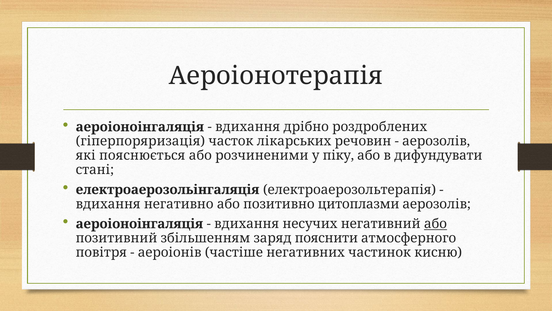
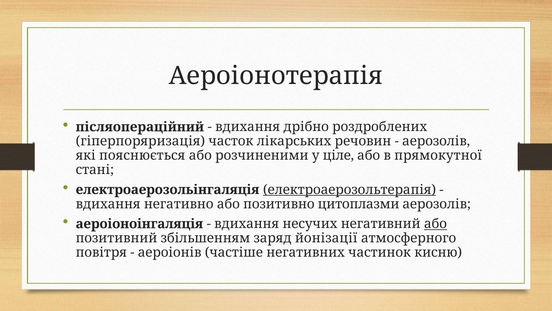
аероіоноінгаляція: аероіоноінгаляція -> післяопераційний (140, 127)
піку: піку -> ціле (338, 155)
дифундувати: дифундувати -> прямокутної (438, 155)
електроаерозольтерапія underline: none -> present (350, 189)
пояснити: пояснити -> йонізації (326, 238)
